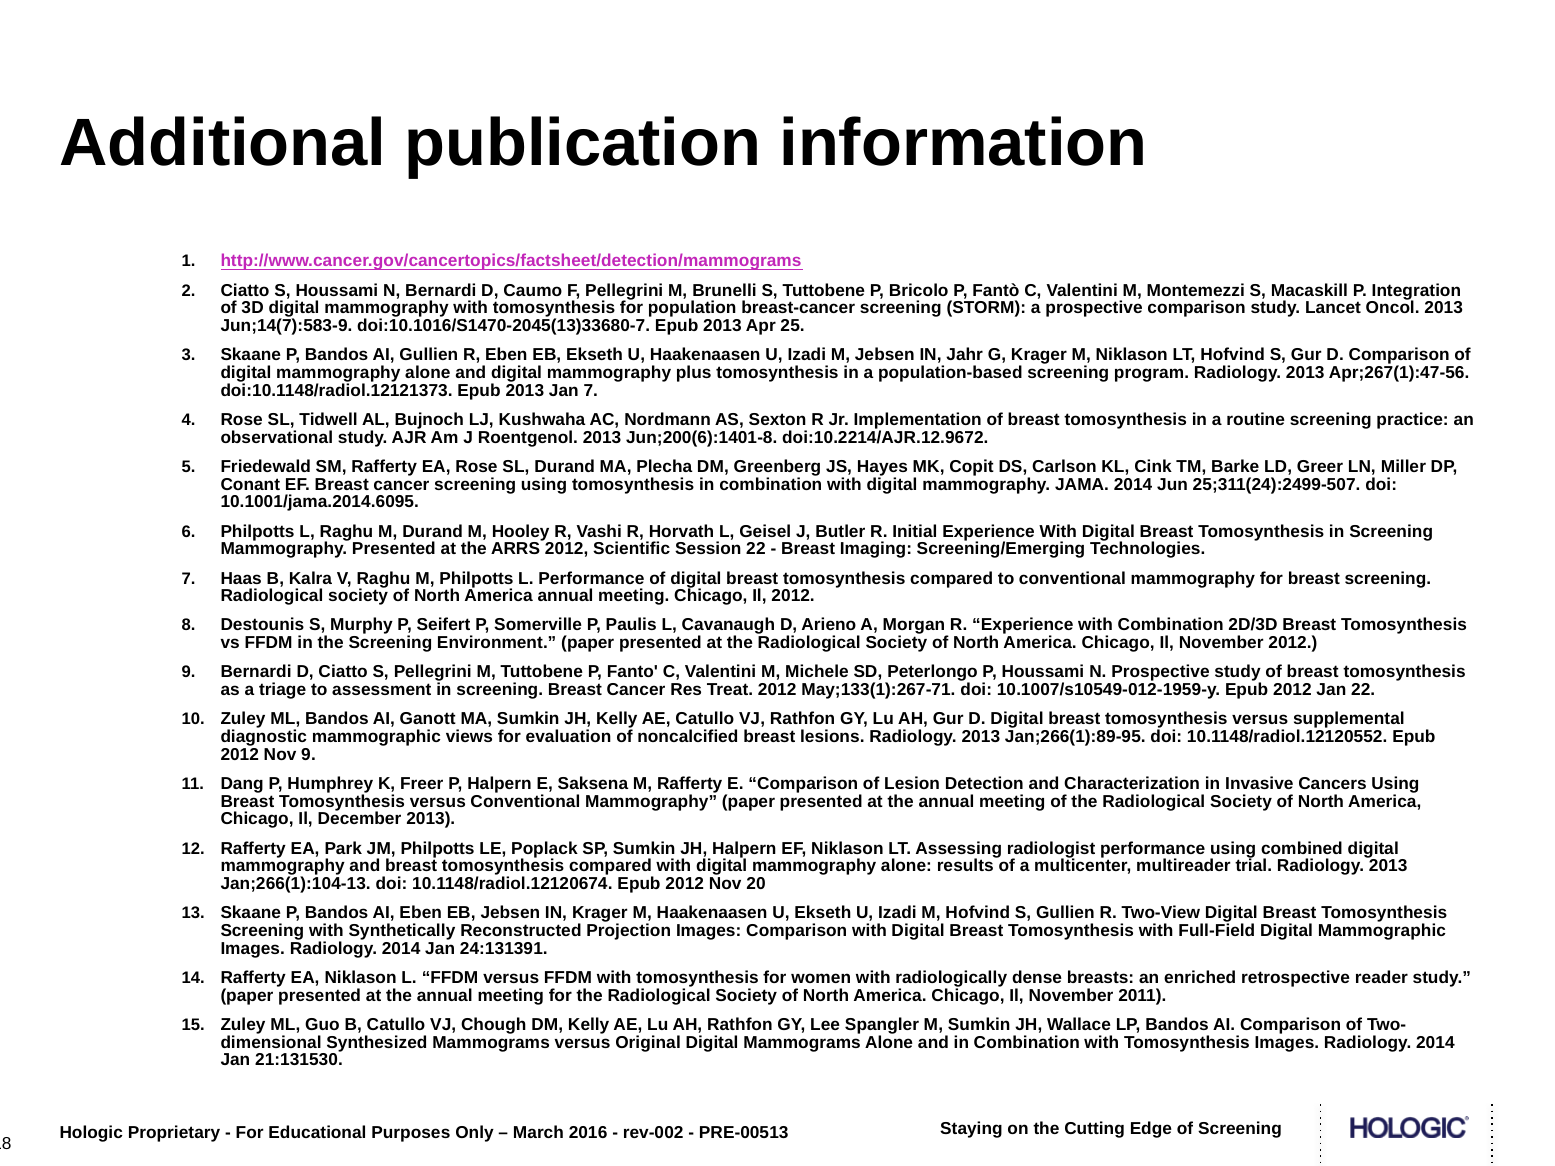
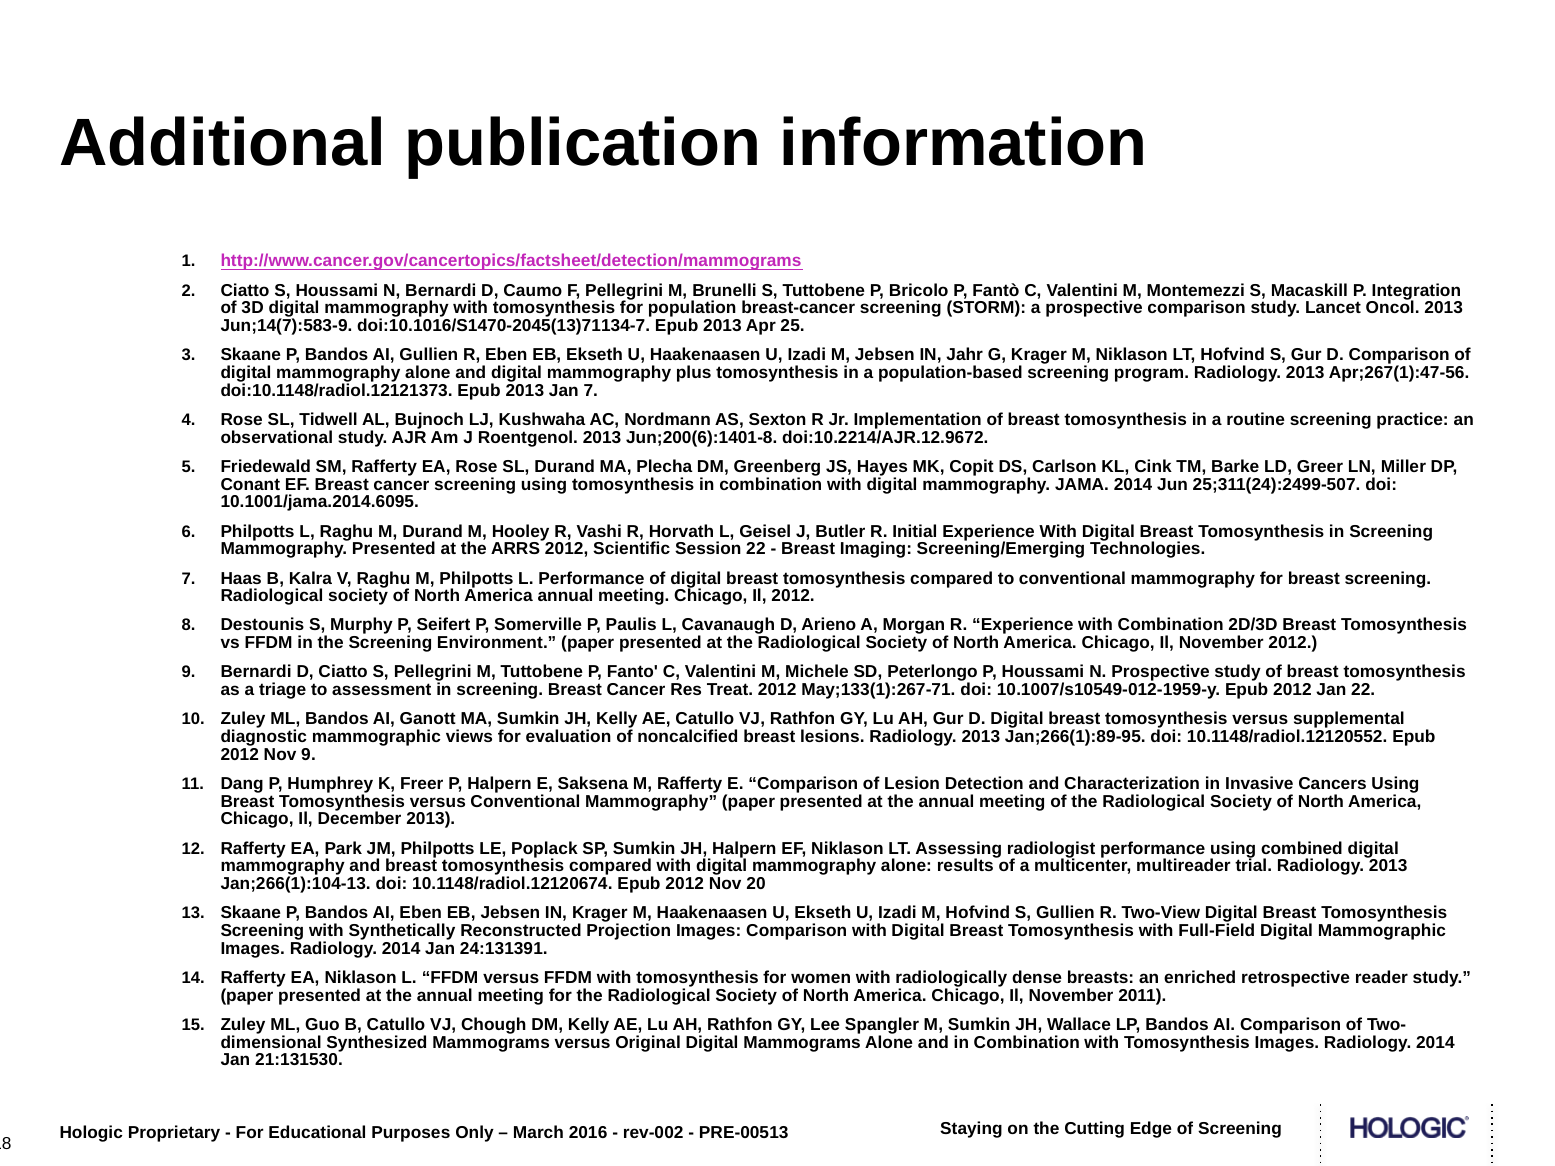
doi:10.1016/S1470-2045(13)33680-7: doi:10.1016/S1470-2045(13)33680-7 -> doi:10.1016/S1470-2045(13)71134-7 (504, 326)
